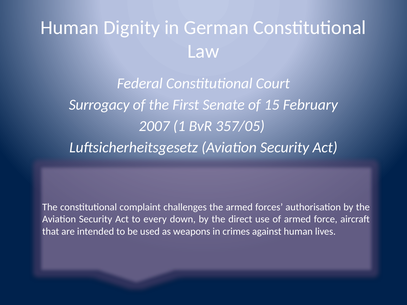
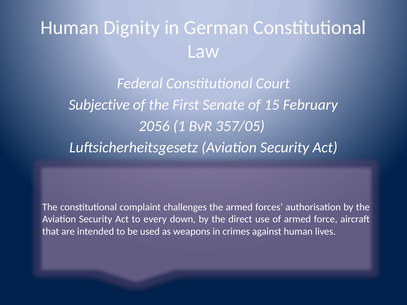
Surrogacy: Surrogacy -> Subjective (99, 105)
2007: 2007 -> 2056 (154, 126)
